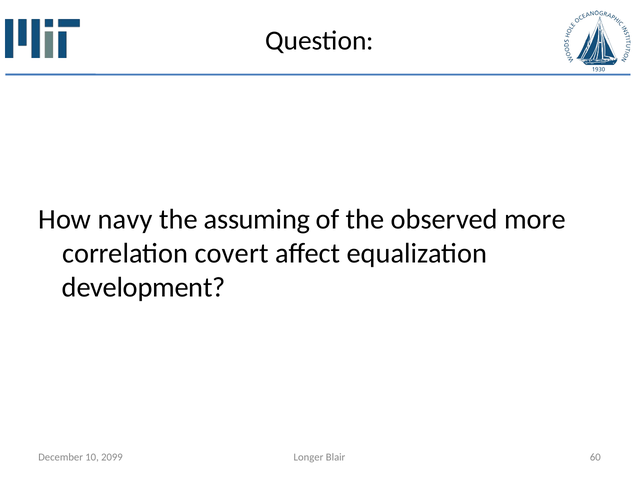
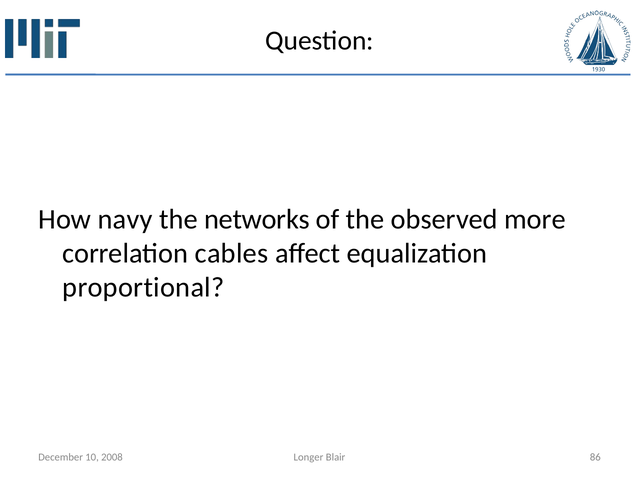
assuming: assuming -> networks (257, 219)
covert: covert -> cables (232, 253)
development: development -> proportional (143, 287)
60: 60 -> 86 (595, 458)
2099: 2099 -> 2008 (112, 458)
